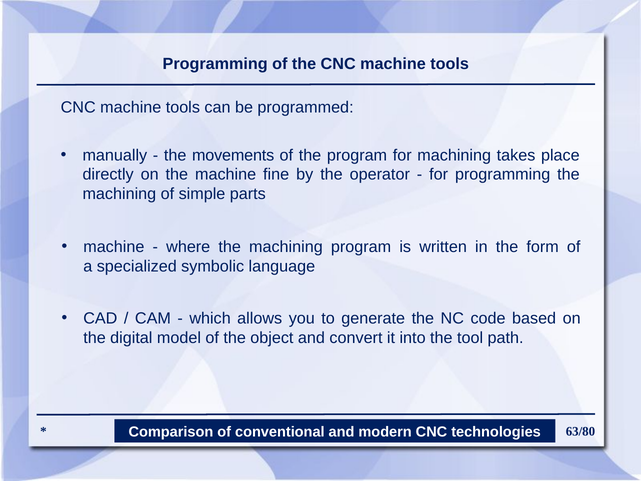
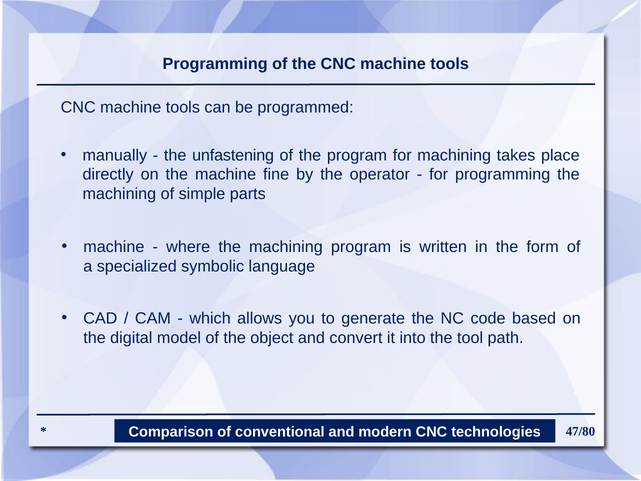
movements: movements -> unfastening (233, 155)
63/80: 63/80 -> 47/80 (580, 431)
